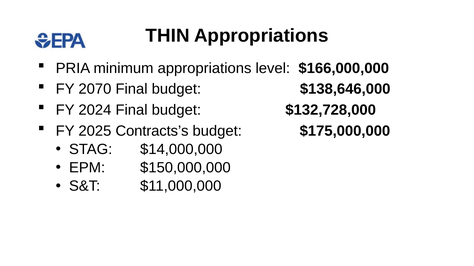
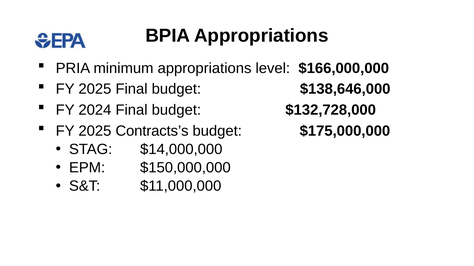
THIN: THIN -> BPIA (168, 36)
2070: 2070 -> 2025 (95, 89)
